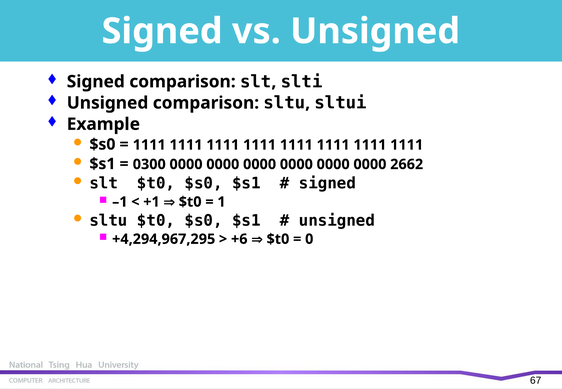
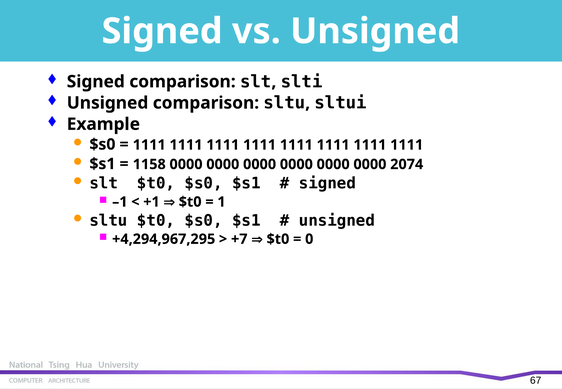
0300: 0300 -> 1158 (149, 164)
2662: 2662 -> 2074 (407, 164)
+6: +6 -> +7 (239, 239)
